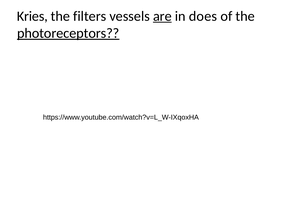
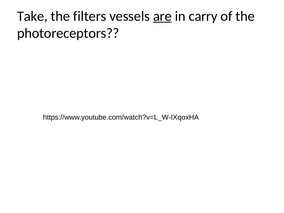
Kries: Kries -> Take (32, 16)
does: does -> carry (203, 16)
photoreceptors underline: present -> none (68, 33)
